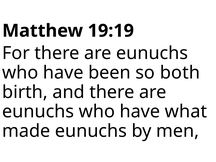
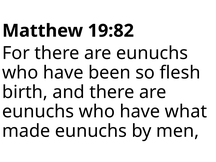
19:19: 19:19 -> 19:82 (111, 31)
both: both -> flesh (180, 73)
